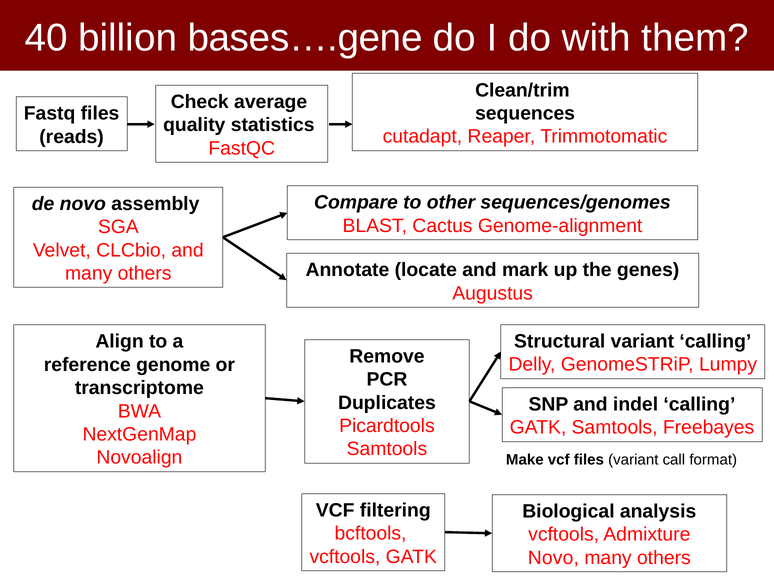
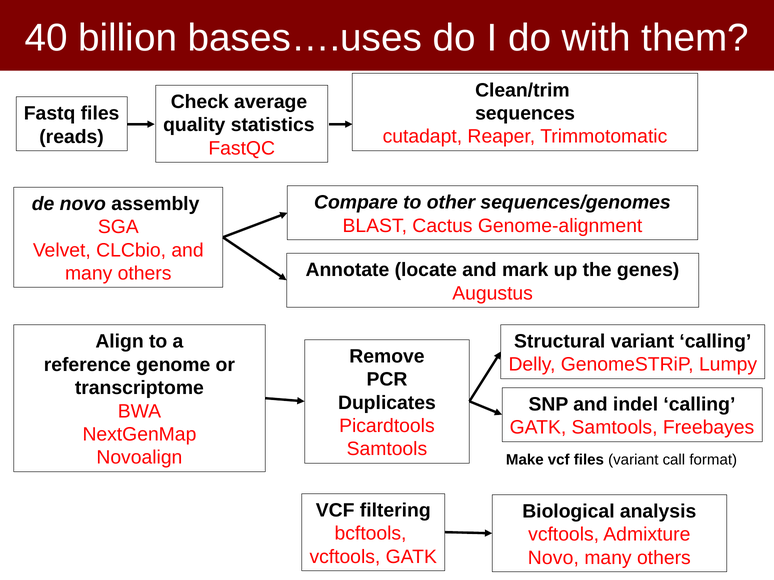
bases….gene: bases….gene -> bases….uses (305, 38)
